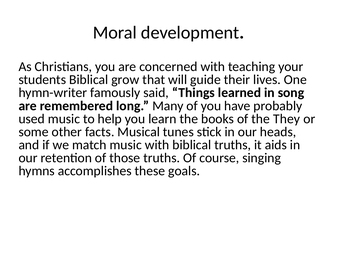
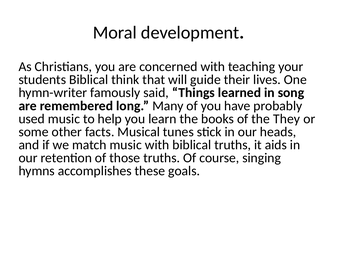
grow: grow -> think (125, 80)
